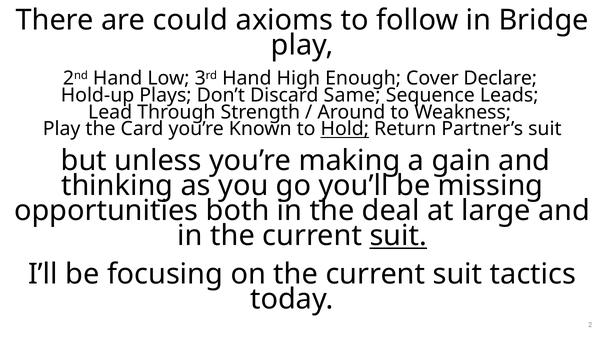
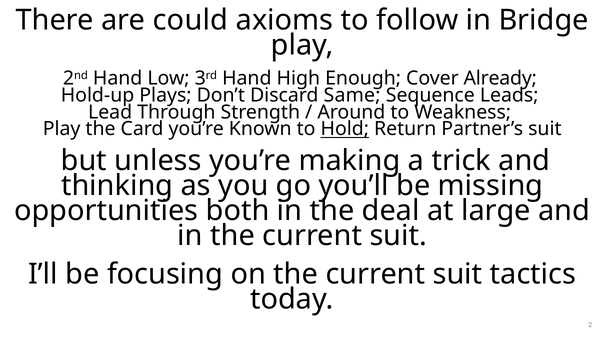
Declare: Declare -> Already (500, 78)
gain: gain -> trick (461, 161)
suit underline: present -> none (398, 236)
